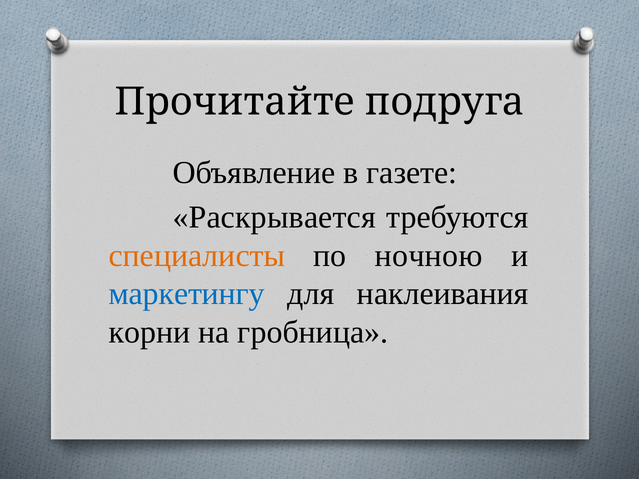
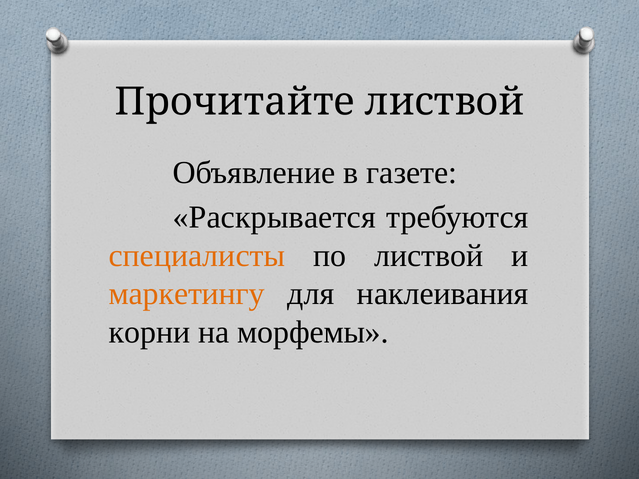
Прочитайте подруга: подруга -> листвой (445, 102)
по ночною: ночною -> листвой (429, 256)
маркетингу colour: blue -> orange (187, 294)
гробница: гробница -> морфемы (313, 332)
